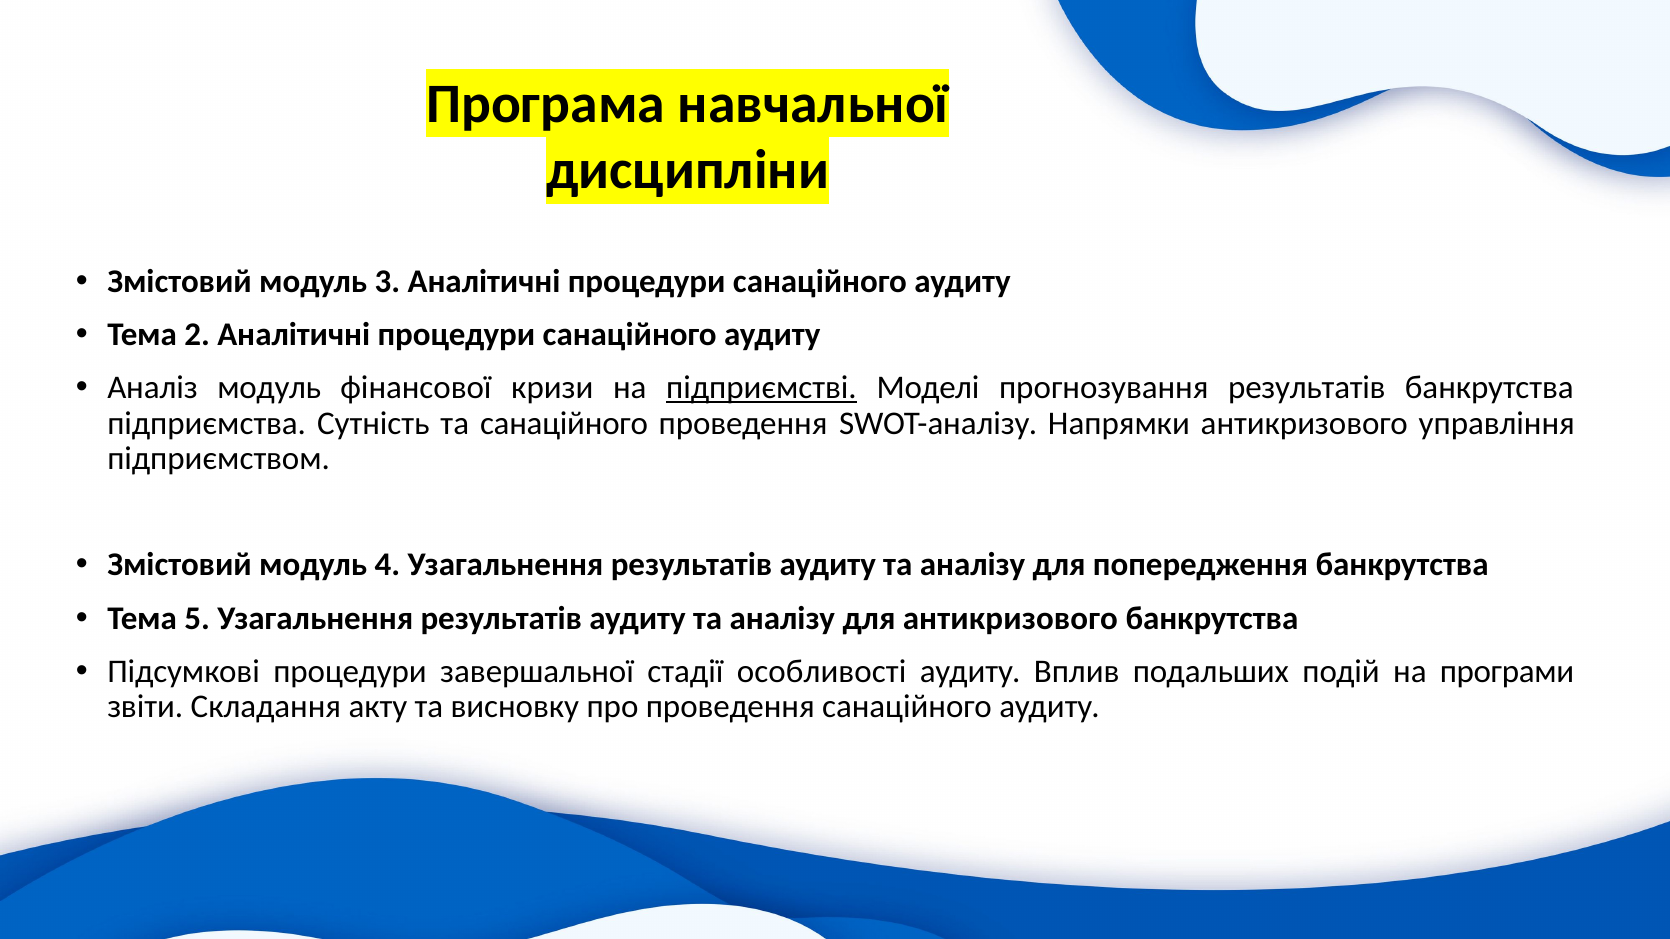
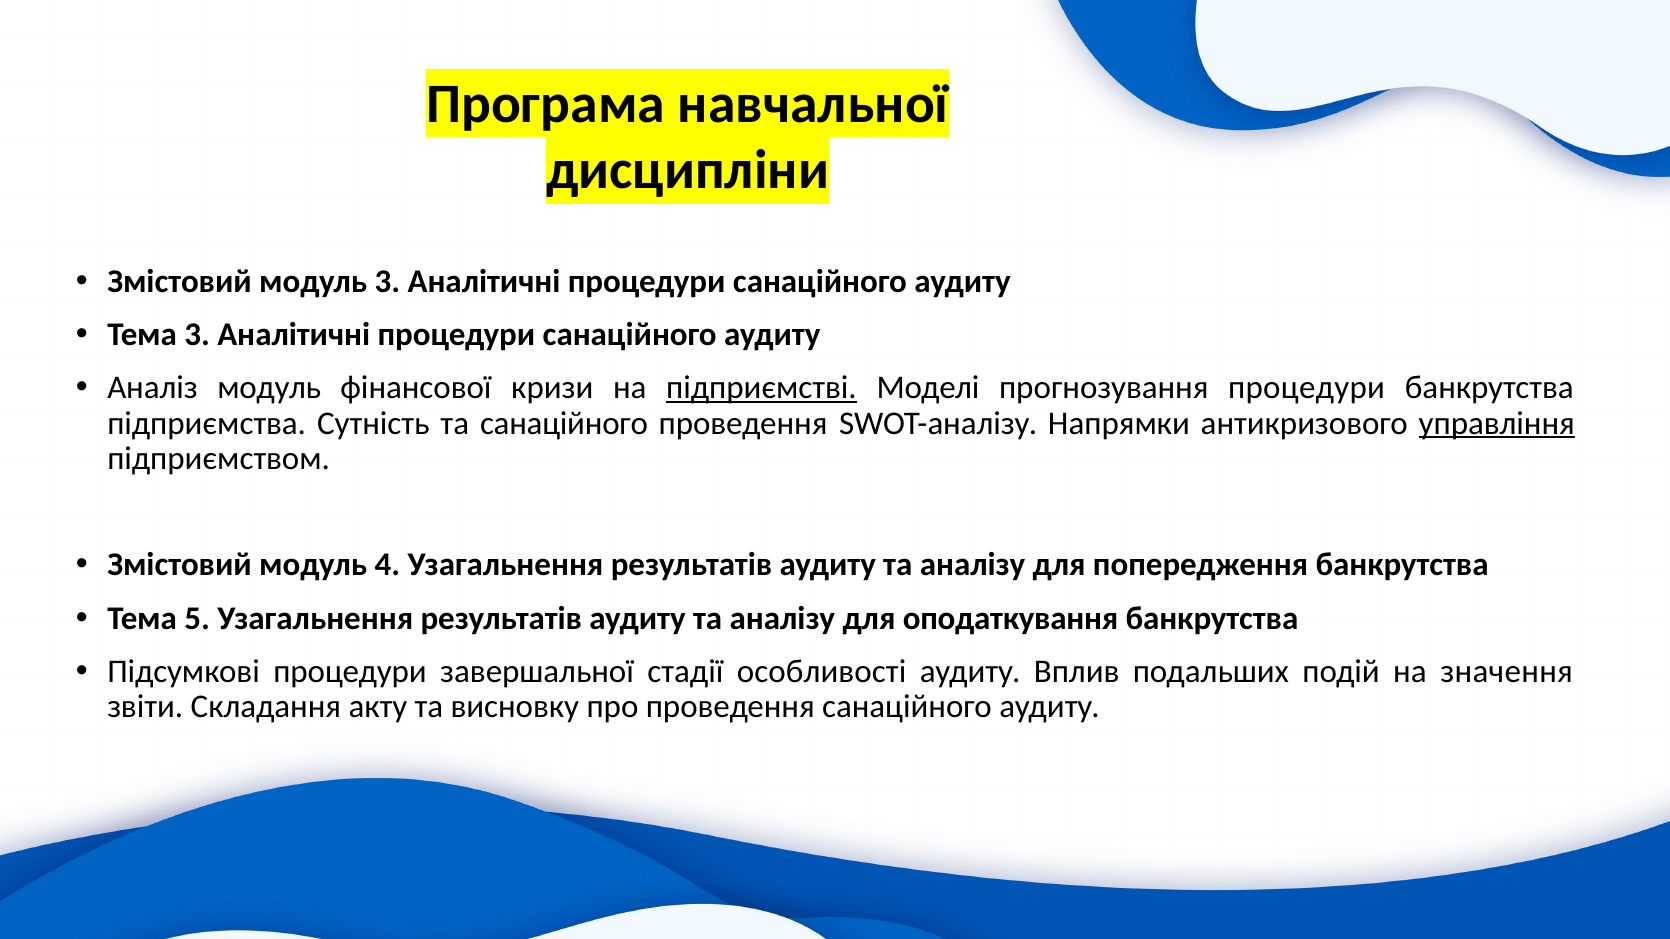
Тема 2: 2 -> 3 (197, 335)
прогнозування результатів: результатів -> процедури (1307, 388)
управління underline: none -> present (1497, 423)
для антикризового: антикризового -> оподаткування (1011, 618)
програми: програми -> значення (1507, 672)
